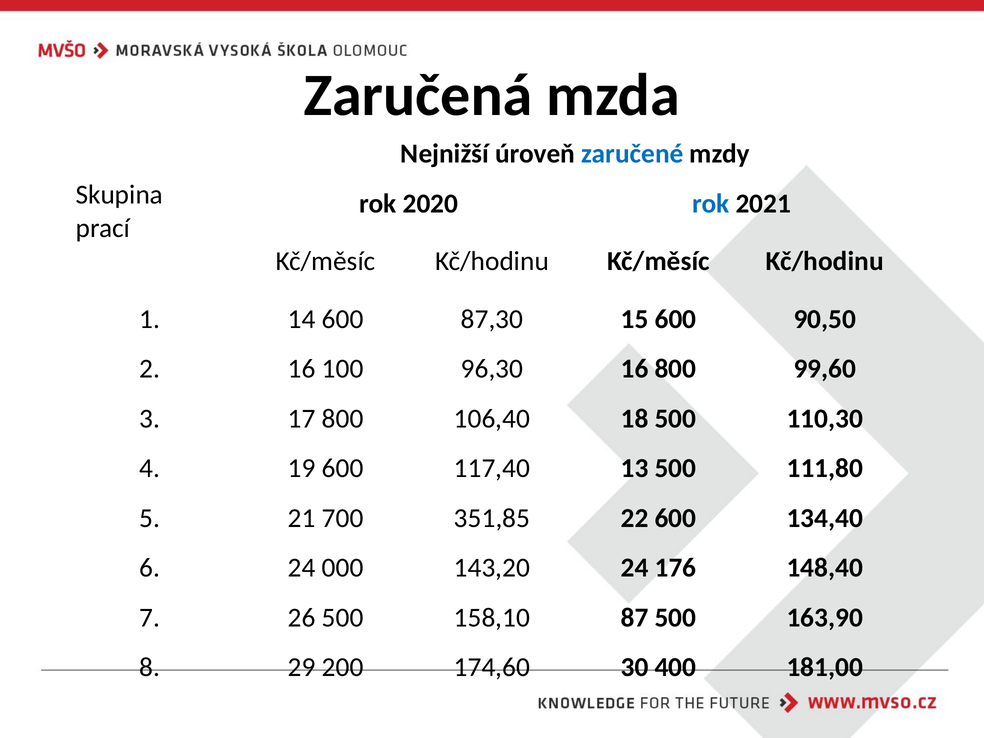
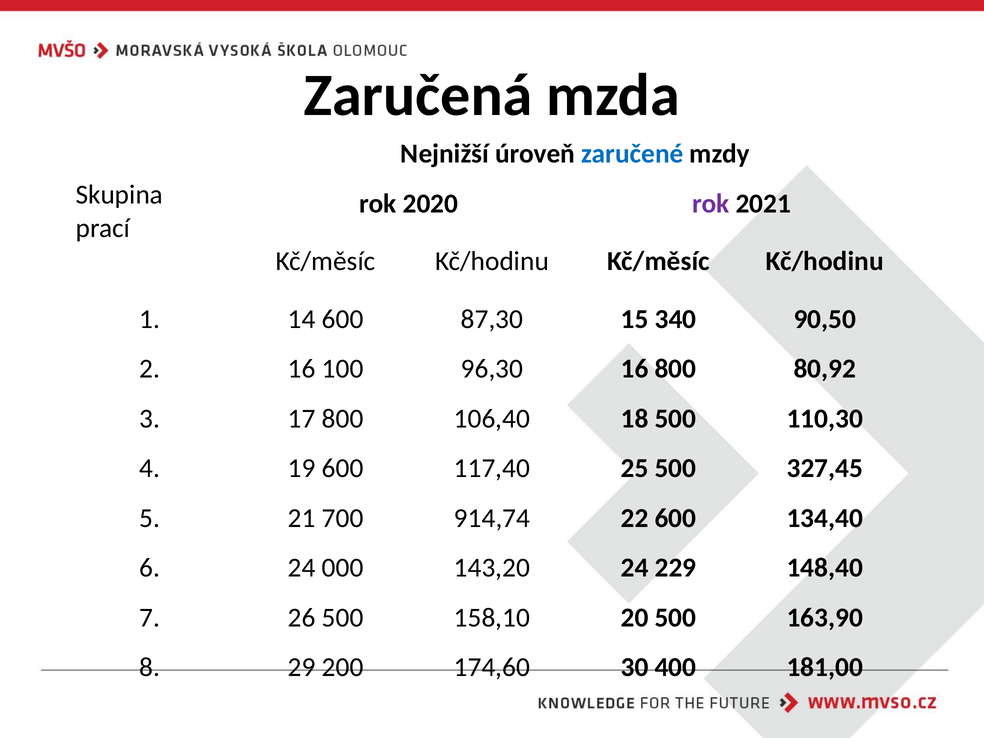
rok colour: blue -> purple (711, 204)
15 600: 600 -> 340 (675, 319)
99,60: 99,60 -> 80,92 (825, 369)
13: 13 -> 25 (635, 468)
111,80: 111,80 -> 327,45 (825, 468)
351,85: 351,85 -> 914,74 (492, 518)
176: 176 -> 229 (675, 568)
87: 87 -> 20 (635, 618)
